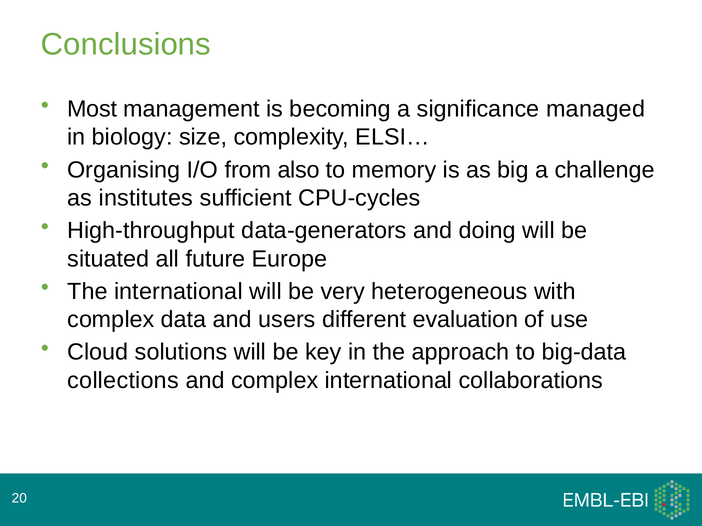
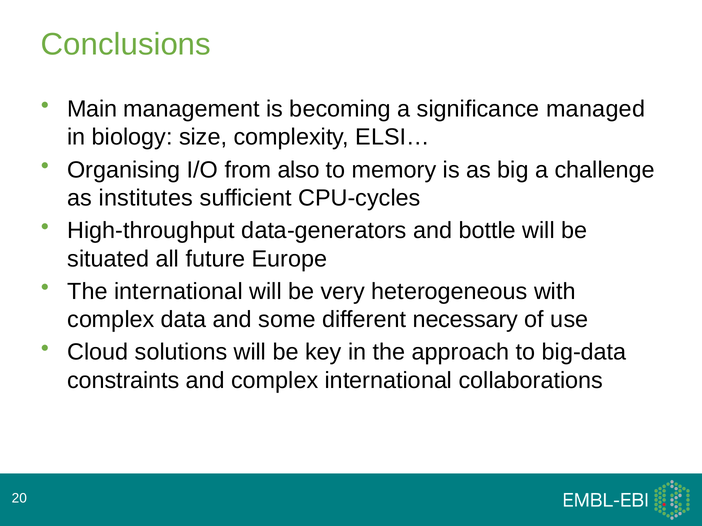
Most: Most -> Main (92, 109)
doing: doing -> bottle (487, 231)
users: users -> some (287, 320)
evaluation: evaluation -> necessary (465, 320)
collections: collections -> constraints (123, 381)
